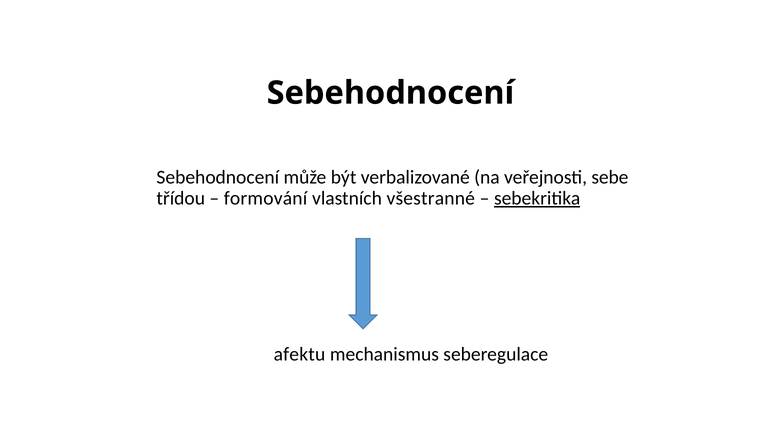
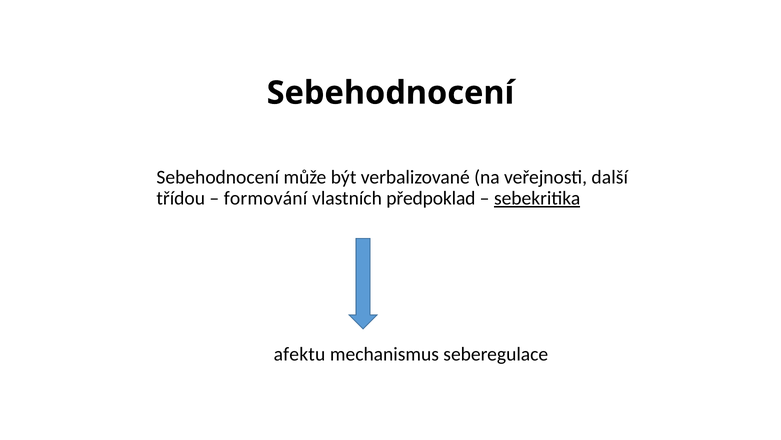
sebe: sebe -> další (610, 177)
všestranné: všestranné -> předpoklad (431, 198)
